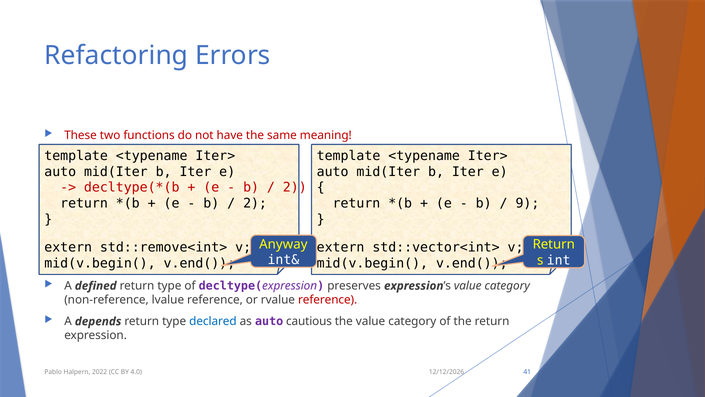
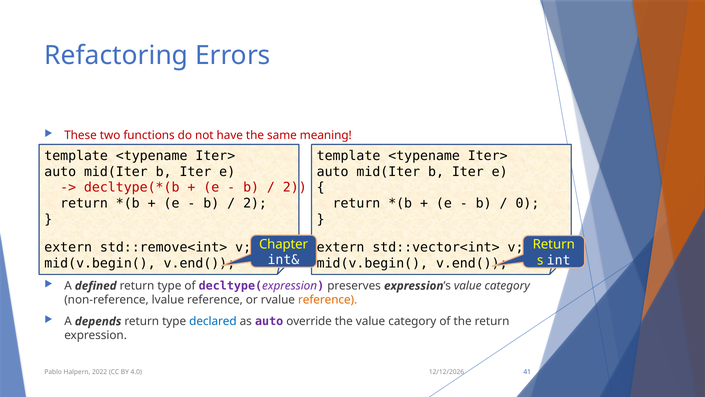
9: 9 -> 0 (527, 203)
Anyway: Anyway -> Chapter (283, 244)
reference colour: red -> orange (328, 300)
cautious: cautious -> override (309, 321)
